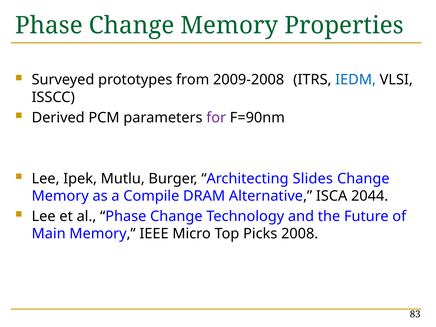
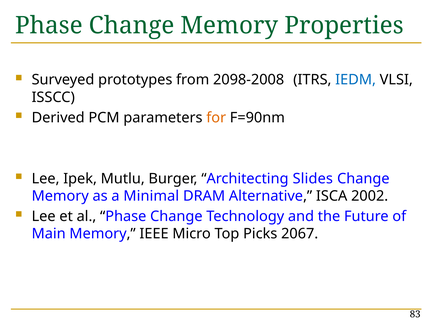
2009-2008: 2009-2008 -> 2098-2008 (249, 80)
for colour: purple -> orange (216, 118)
Compile: Compile -> Minimal (151, 196)
2044: 2044 -> 2002 (370, 196)
2008: 2008 -> 2067 (300, 234)
